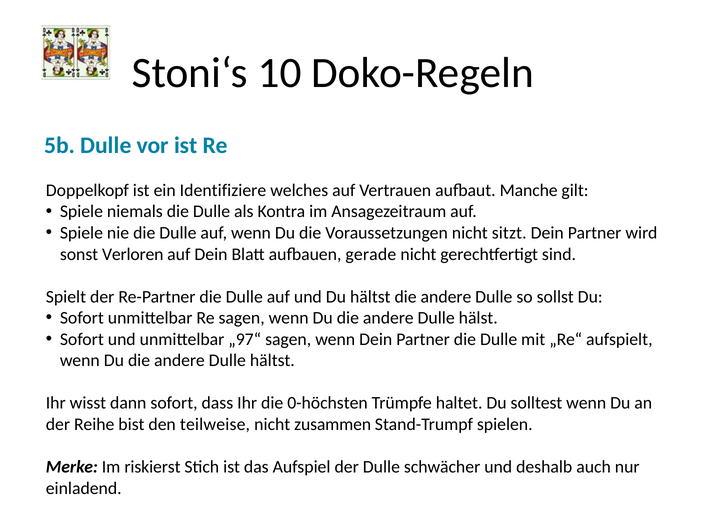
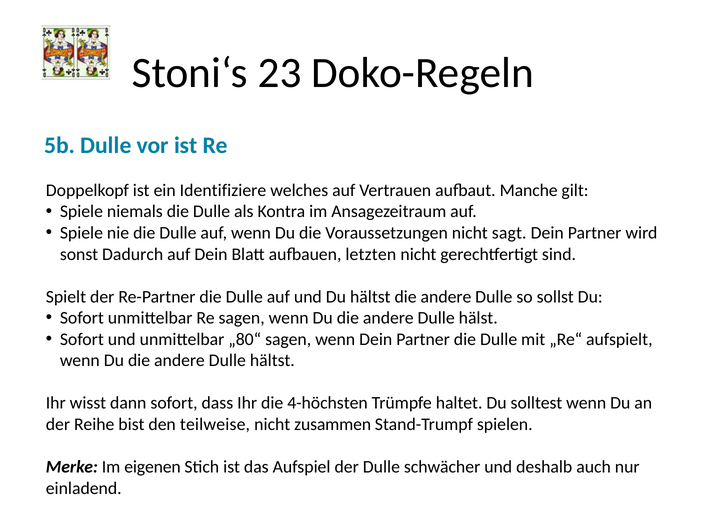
10: 10 -> 23 (280, 73)
sitzt: sitzt -> sagt (509, 233)
Verloren: Verloren -> Dadurch (133, 254)
gerade: gerade -> letzten (371, 254)
„97“: „97“ -> „80“ (245, 339)
0-höchsten: 0-höchsten -> 4-höchsten (327, 403)
riskierst: riskierst -> eigenen (153, 467)
